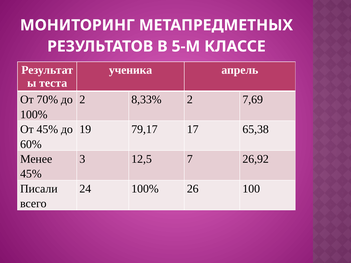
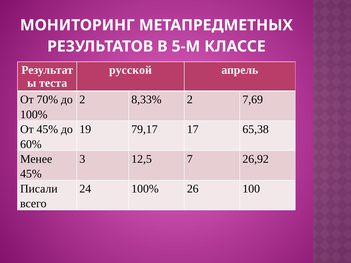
ученика: ученика -> русской (130, 70)
